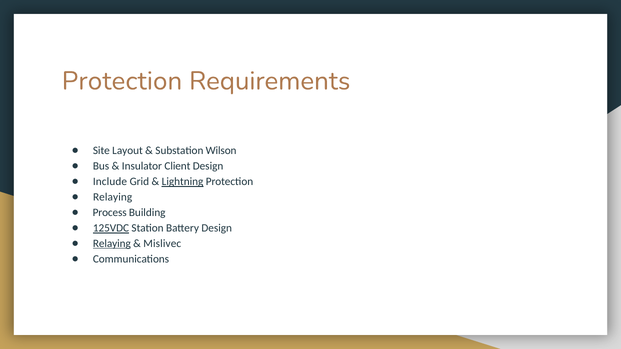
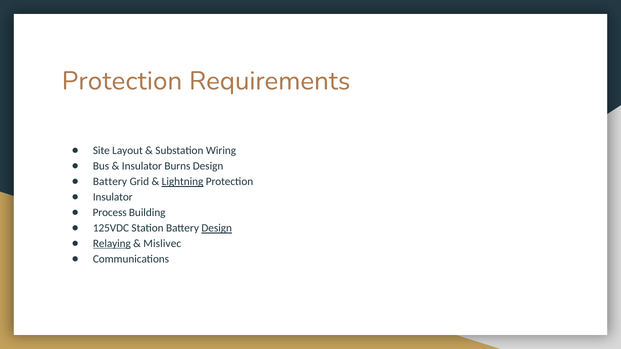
Wilson: Wilson -> Wiring (221, 151)
Client: Client -> Burns (177, 166)
Include: Include -> Battery (110, 182)
Relaying: Relaying -> Insulator (113, 197)
125VDC underline: present -> none (111, 228)
Design underline: none -> present (217, 228)
